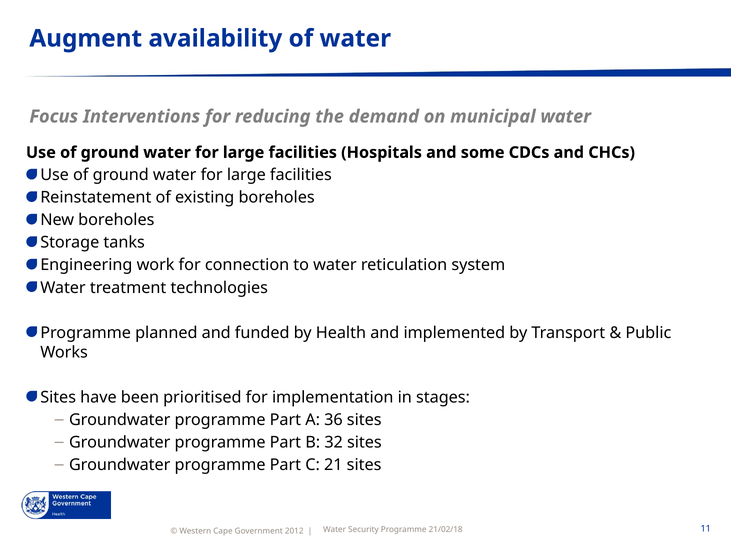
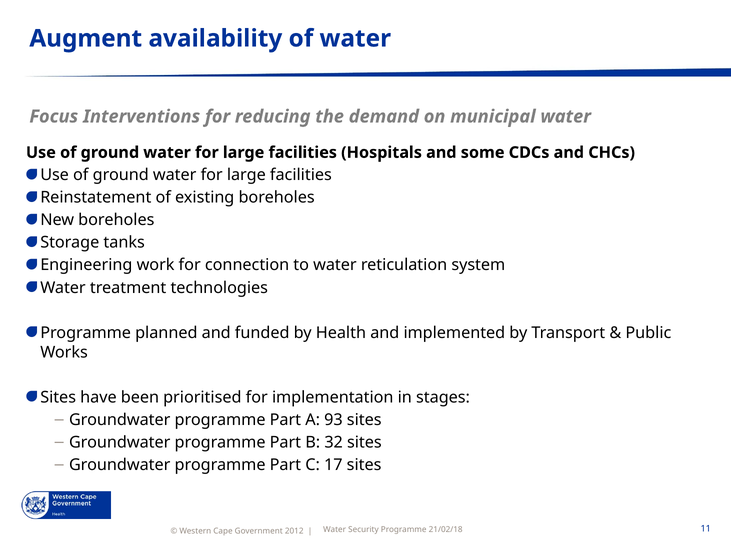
36: 36 -> 93 (333, 420)
21: 21 -> 17 (333, 465)
